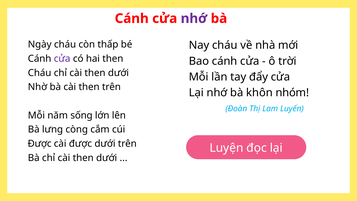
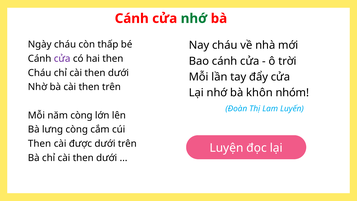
nhớ colour: purple -> green (194, 18)
năm sống: sống -> còng (81, 115)
Được: Được -> Then (40, 144)
